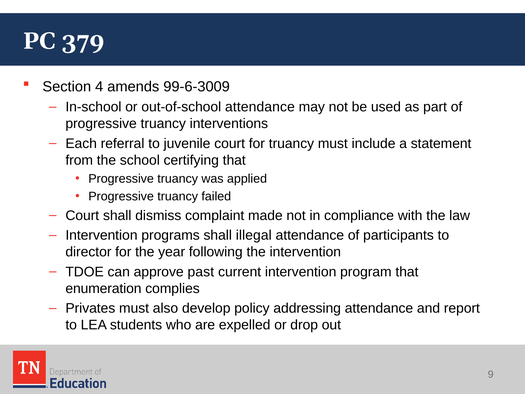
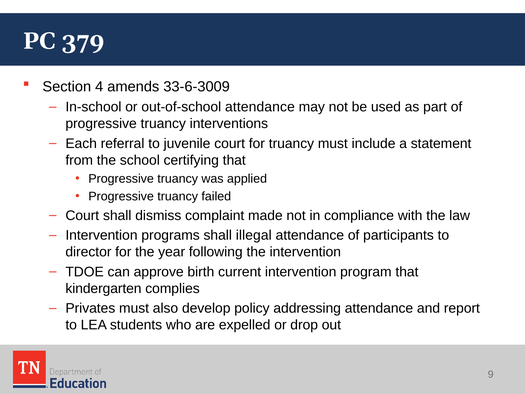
99-6-3009: 99-6-3009 -> 33-6-3009 (197, 87)
past: past -> birth (201, 272)
enumeration: enumeration -> kindergarten (103, 288)
